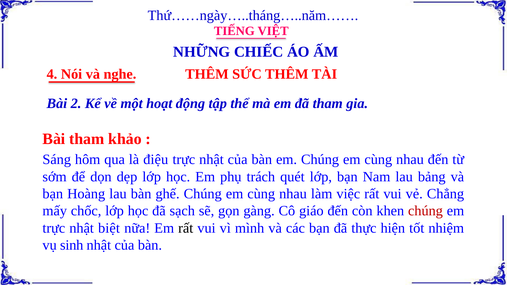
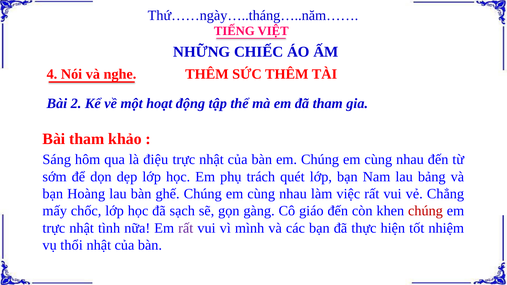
biệt: biệt -> tình (109, 228)
rất colour: black -> purple (186, 228)
sinh: sinh -> thổi (72, 245)
